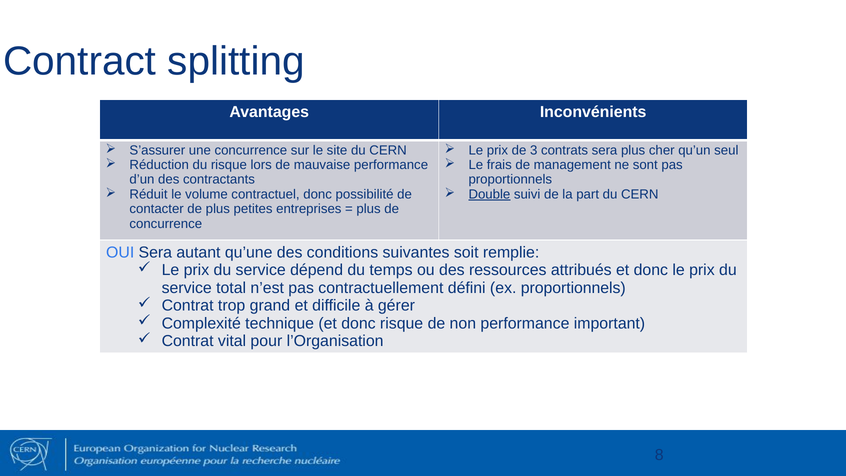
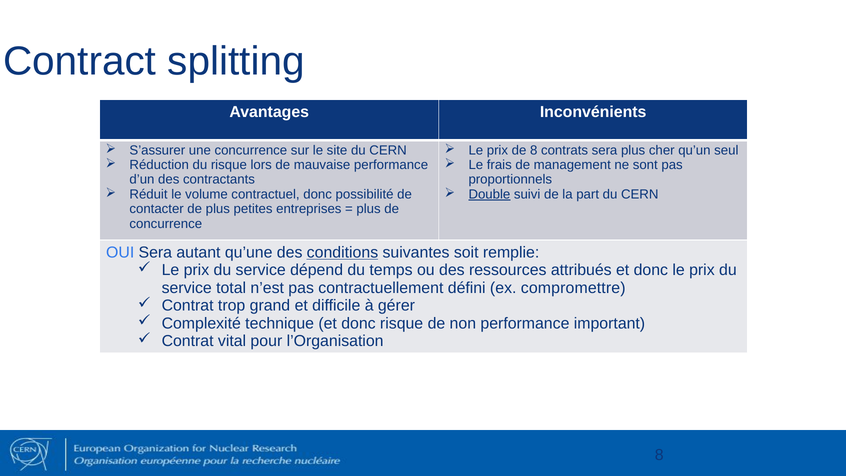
de 3: 3 -> 8 (534, 150)
conditions underline: none -> present (342, 252)
ex proportionnels: proportionnels -> compromettre (573, 288)
